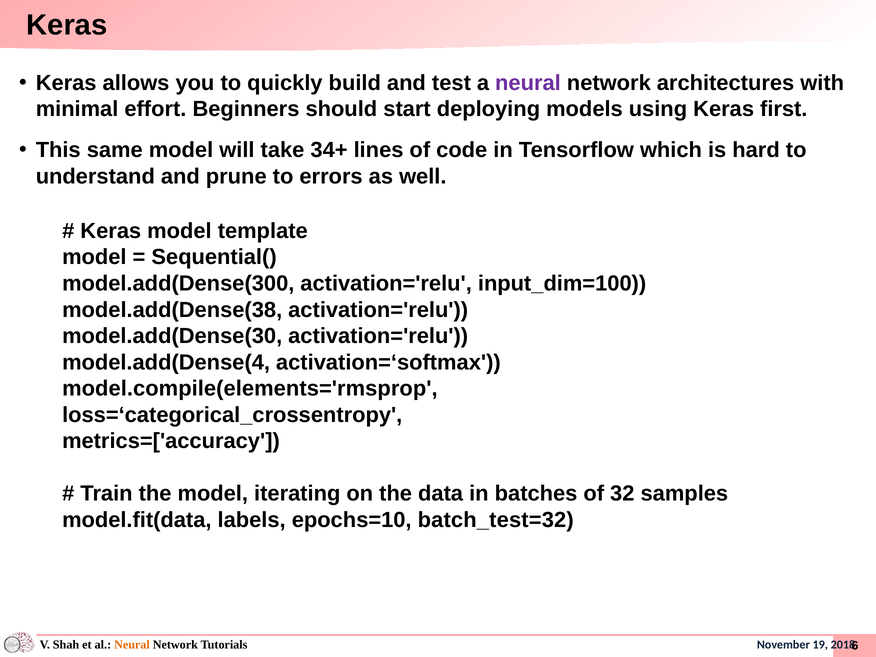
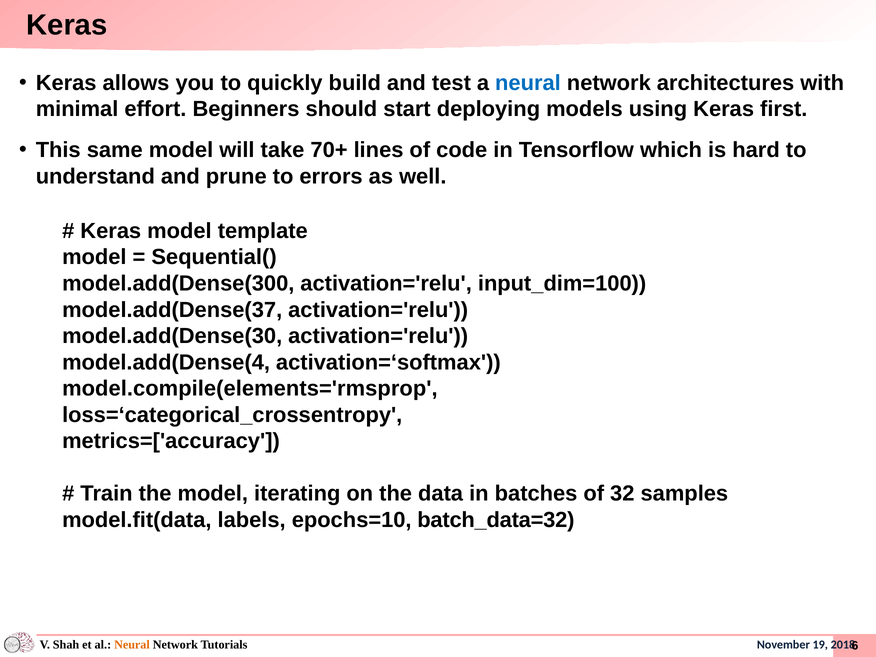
neural colour: purple -> blue (528, 83)
34+: 34+ -> 70+ (329, 150)
model.add(Dense(38: model.add(Dense(38 -> model.add(Dense(37 (172, 310)
batch_test=32: batch_test=32 -> batch_data=32 (496, 520)
